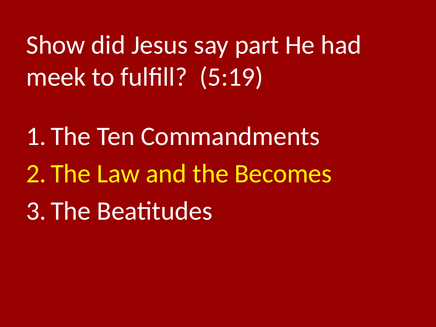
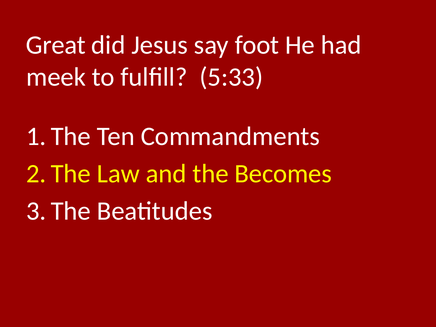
Show: Show -> Great (56, 45)
part: part -> foot (257, 45)
5:19: 5:19 -> 5:33 (231, 77)
